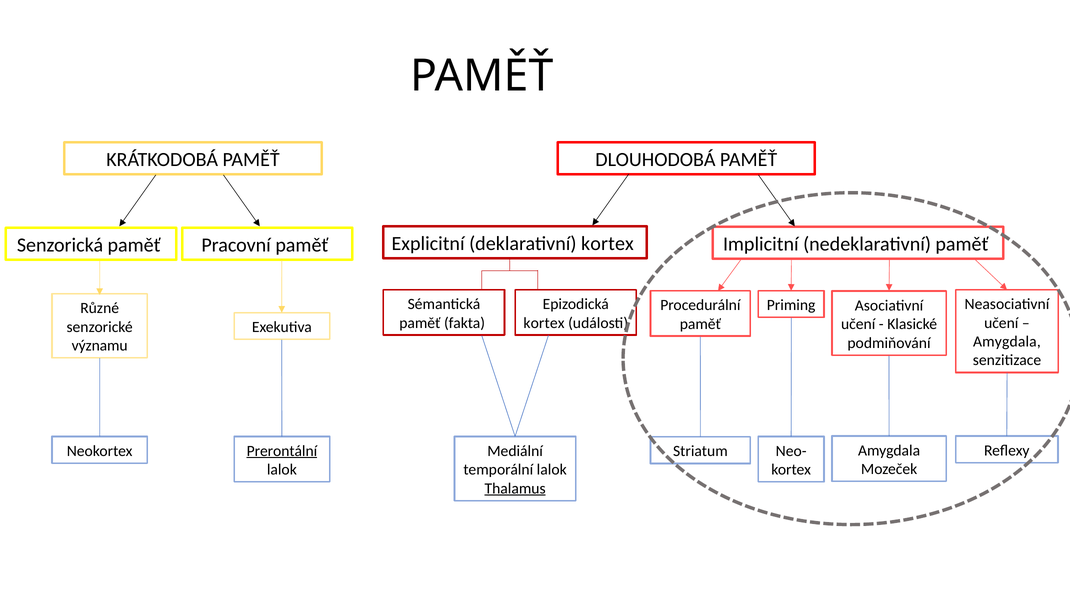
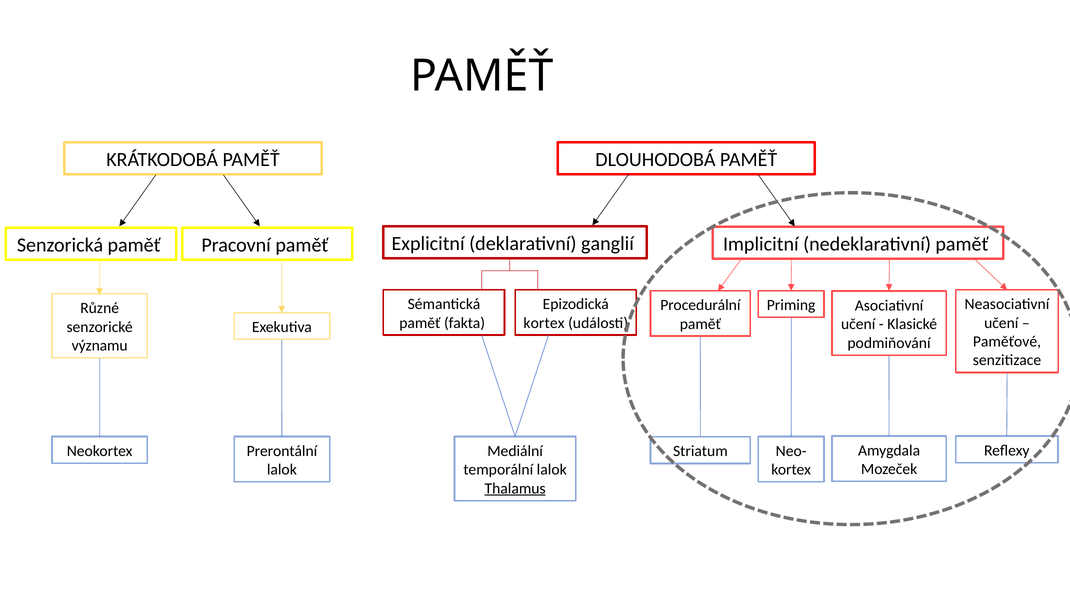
deklarativní kortex: kortex -> ganglií (608, 244)
Amygdala: Amygdala -> Paměťové (1007, 342)
Prerontální underline: present -> none (282, 451)
